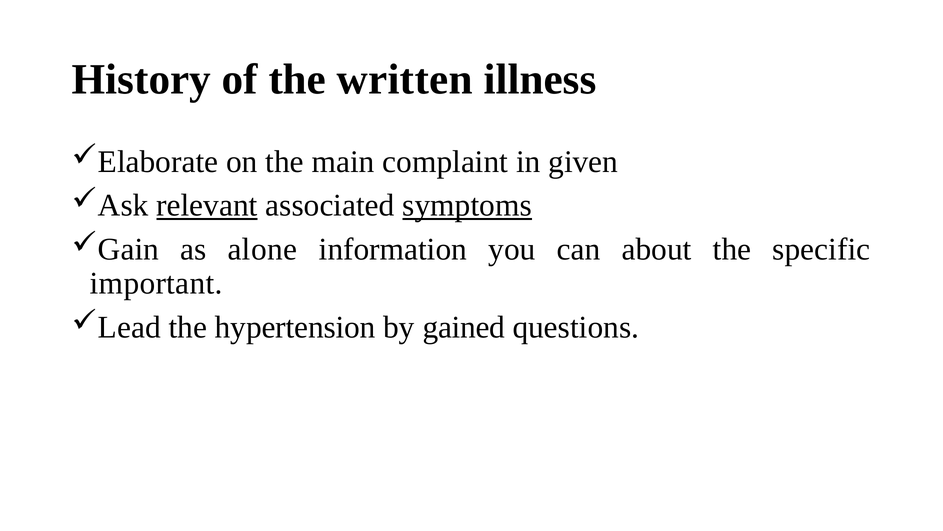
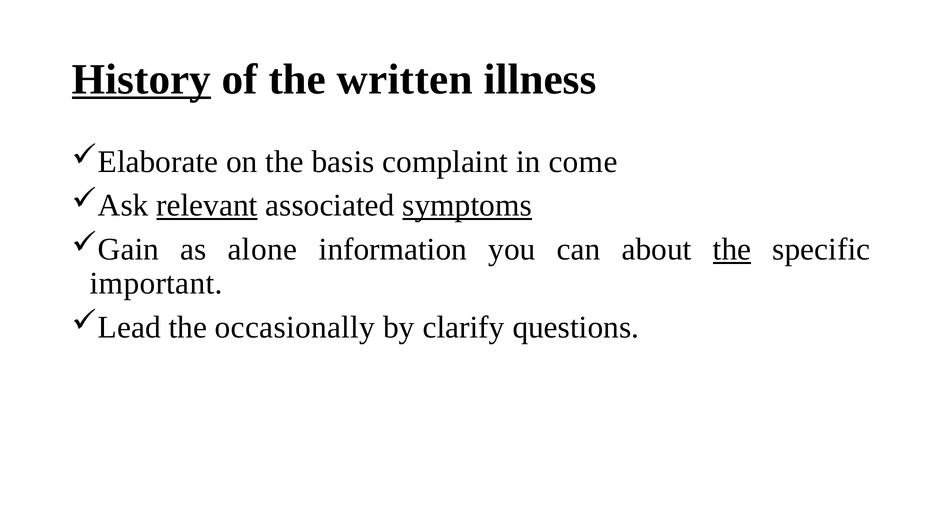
History underline: none -> present (141, 79)
main: main -> basis (343, 162)
given: given -> come (583, 162)
the underline: none -> present (732, 249)
hypertension: hypertension -> occasionally (295, 327)
gained: gained -> clarify (464, 327)
